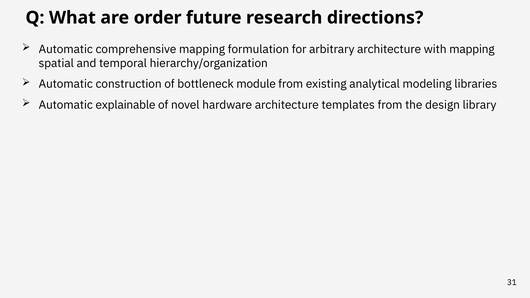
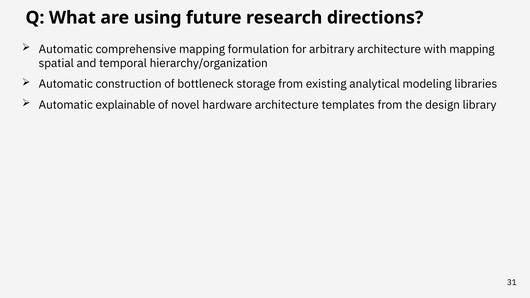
order: order -> using (158, 18)
module: module -> storage (256, 84)
